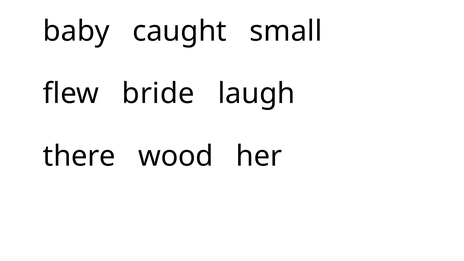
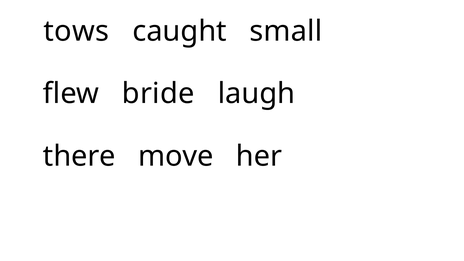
baby: baby -> tows (76, 31)
wood: wood -> move (176, 156)
